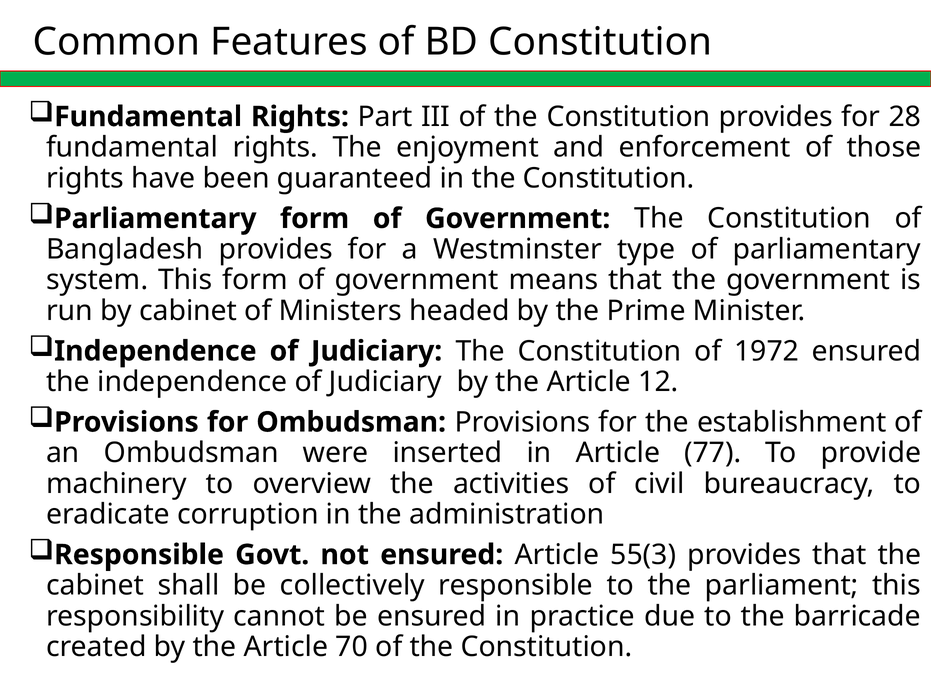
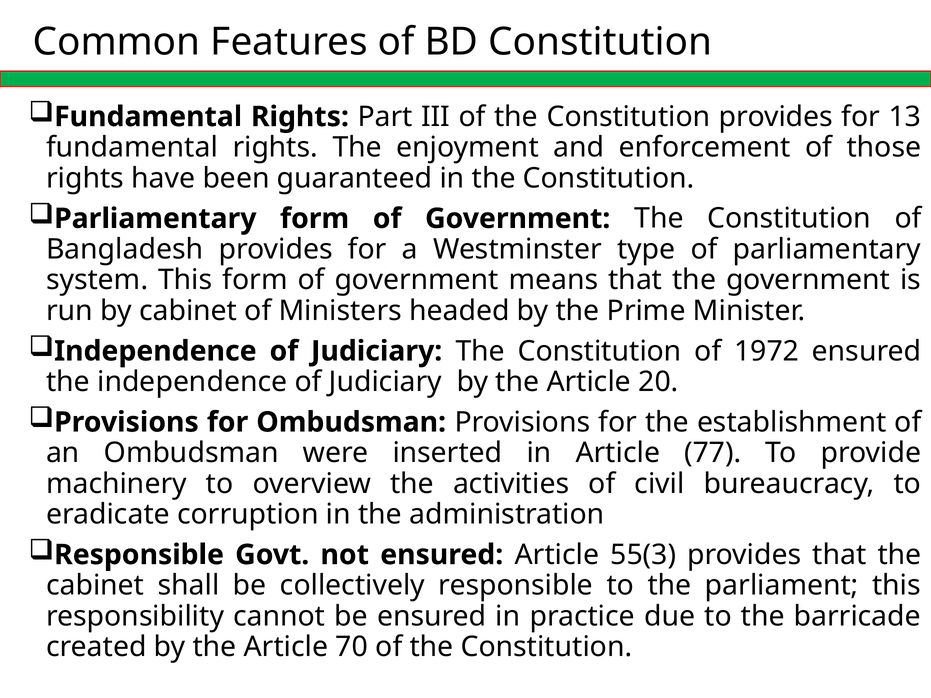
28: 28 -> 13 (905, 117)
12: 12 -> 20 (658, 382)
